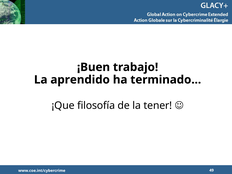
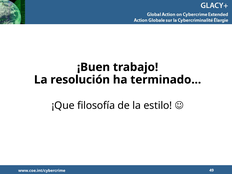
aprendido: aprendido -> resolución (80, 80)
tener: tener -> estilo (158, 105)
